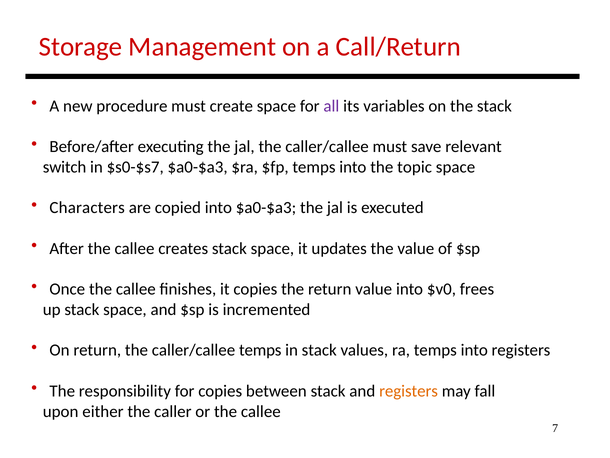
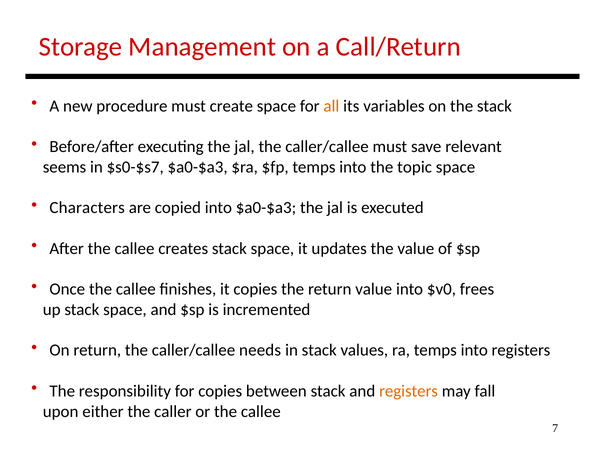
all colour: purple -> orange (331, 106)
switch: switch -> seems (65, 167)
caller/callee temps: temps -> needs (260, 350)
